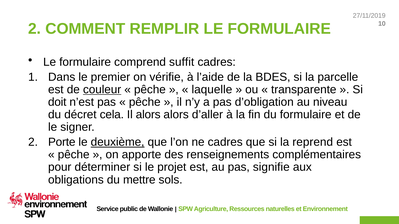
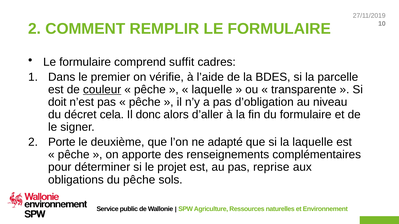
Il alors: alors -> donc (148, 115)
deuxième underline: present -> none (118, 142)
ne cadres: cadres -> adapté (225, 142)
la reprend: reprend -> laquelle (313, 142)
signifie: signifie -> reprise (271, 167)
du mettre: mettre -> pêche (139, 180)
